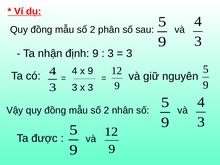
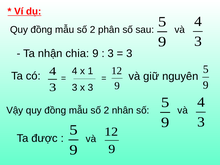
định: định -> chia (77, 54)
x 9: 9 -> 1 (90, 71)
